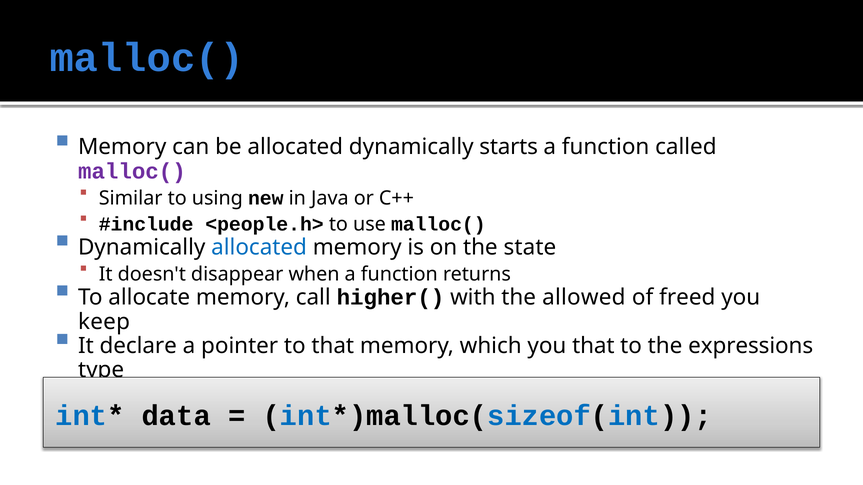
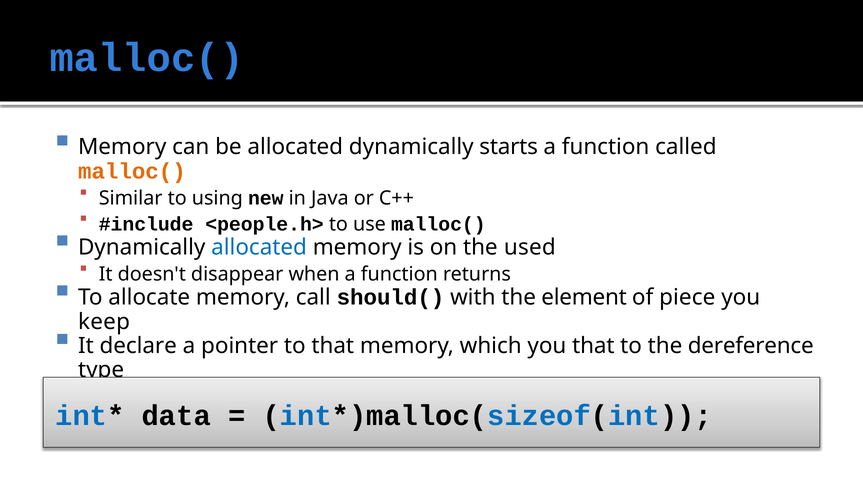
malloc( colour: purple -> orange (132, 171)
state: state -> used (530, 247)
higher(: higher( -> should( (390, 298)
allowed: allowed -> element (584, 298)
freed: freed -> piece (687, 298)
expressions: expressions -> dereference (751, 346)
